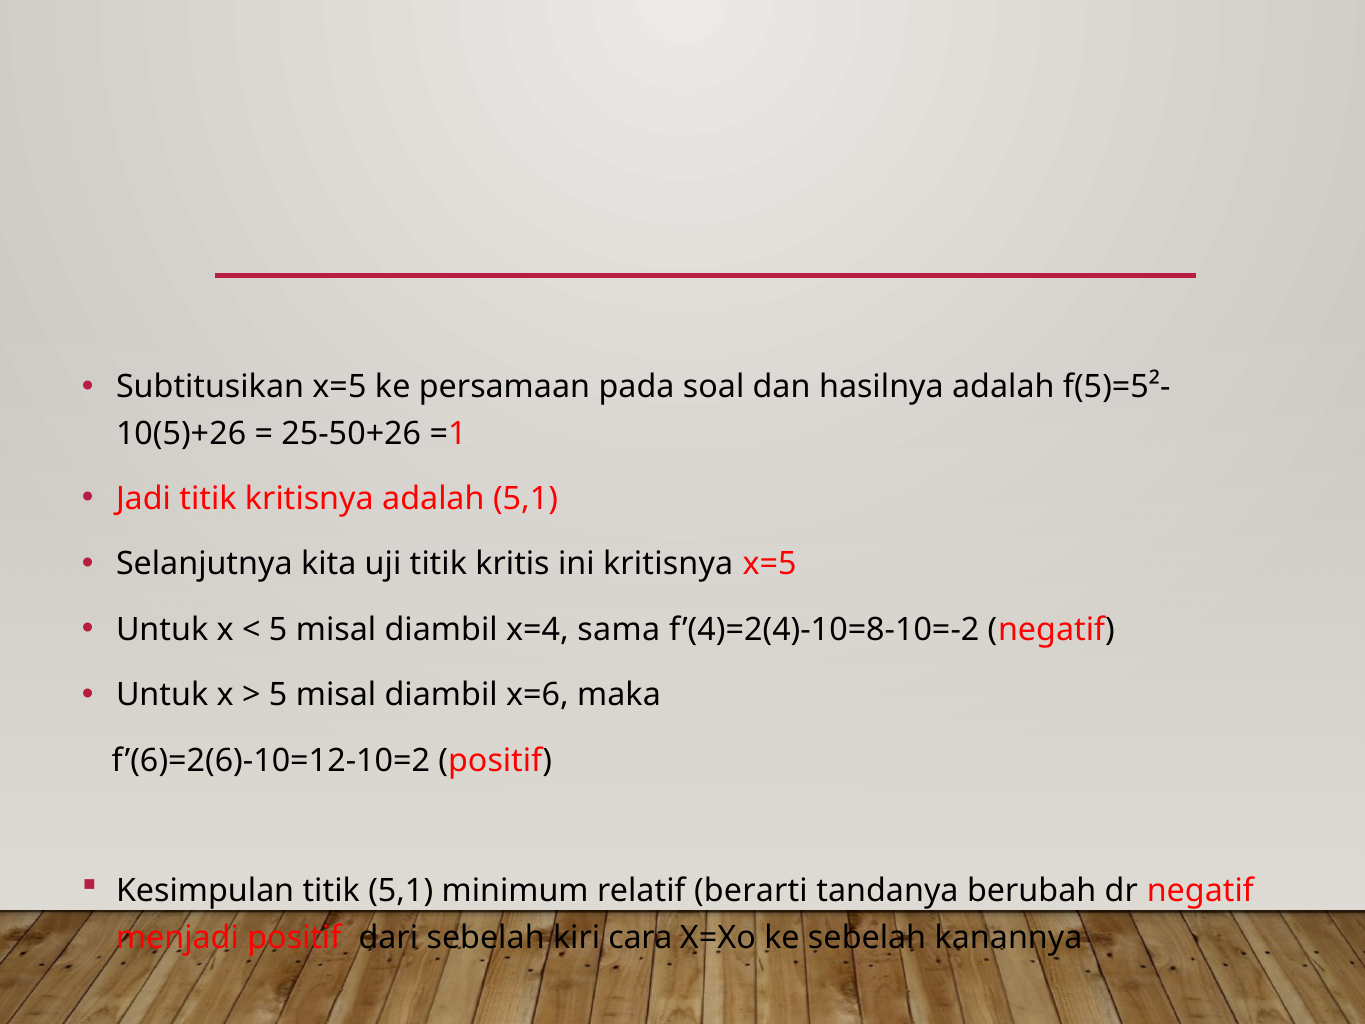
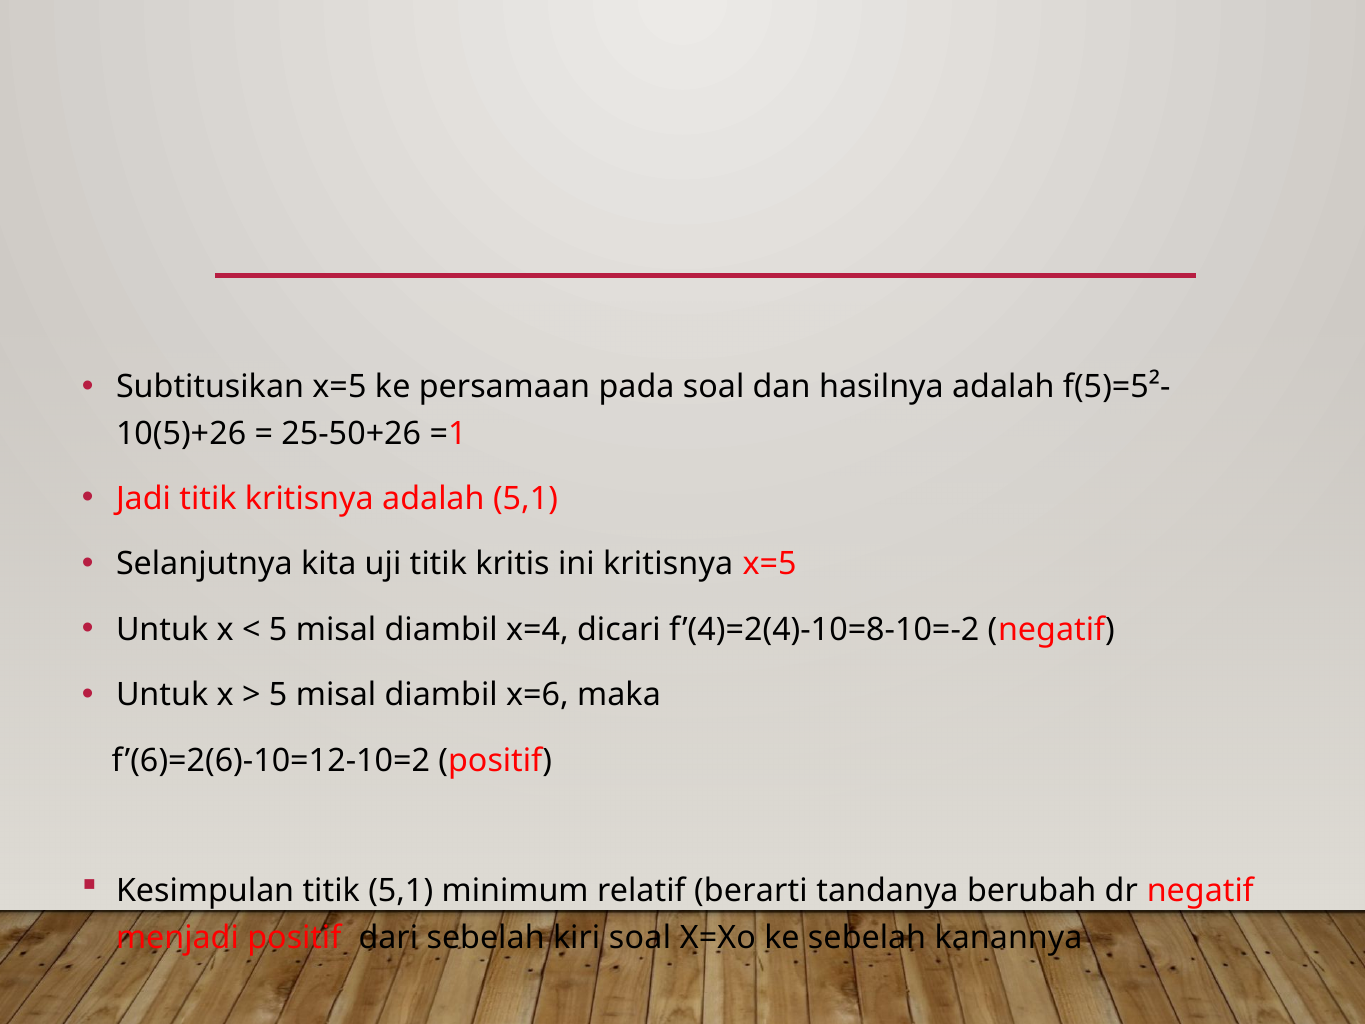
sama: sama -> dicari (619, 629)
kiri cara: cara -> soal (640, 937)
